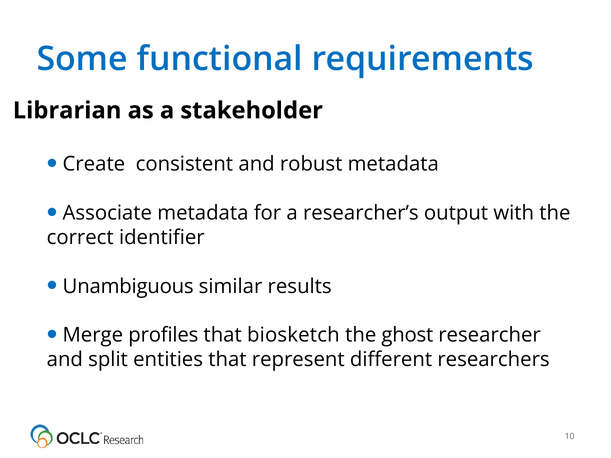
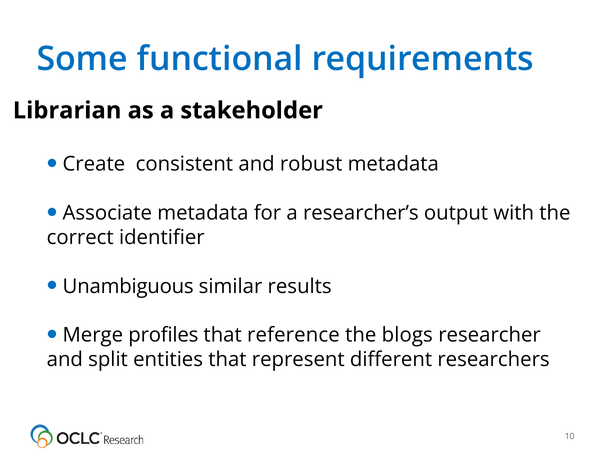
biosketch: biosketch -> reference (293, 335)
ghost: ghost -> blogs (407, 335)
